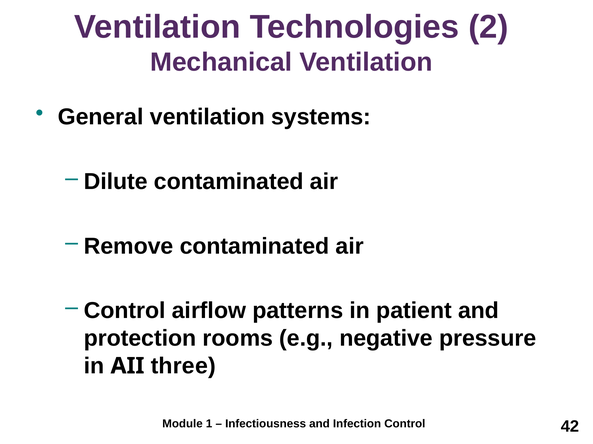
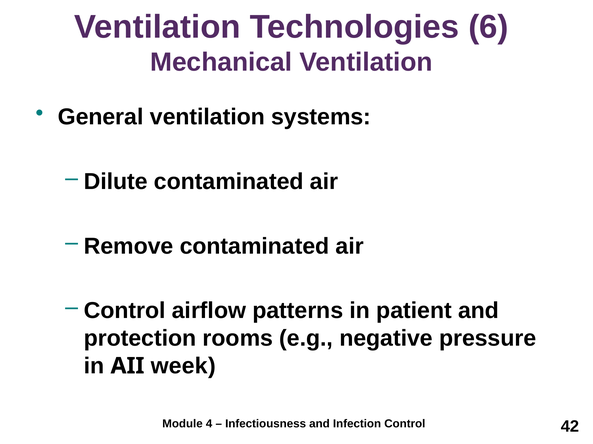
2: 2 -> 6 (488, 27)
three: three -> week (183, 366)
1: 1 -> 4 (209, 425)
